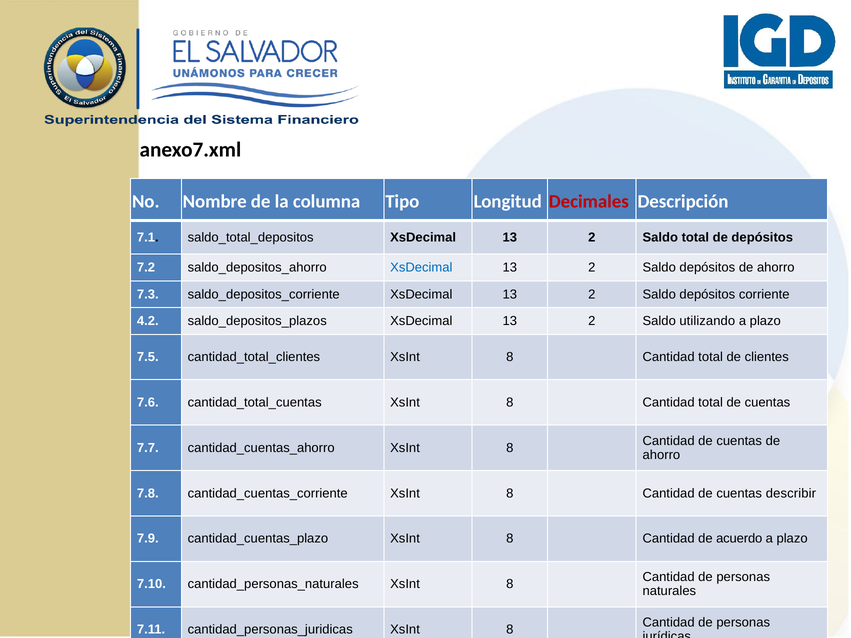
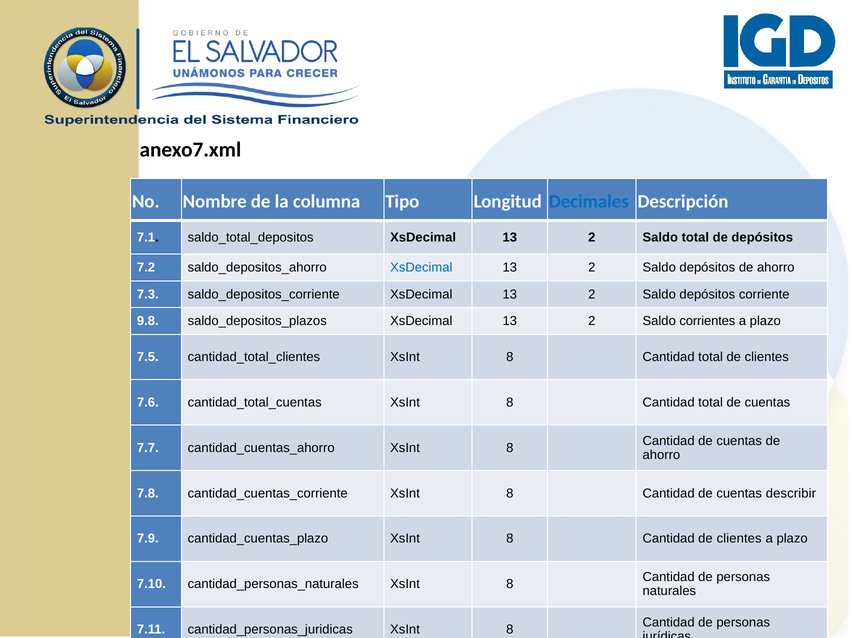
Decimales colour: red -> blue (589, 201)
4.2: 4.2 -> 9.8 (148, 321)
utilizando: utilizando -> corrientes (707, 321)
Cantidad de acuerdo: acuerdo -> clientes (739, 539)
